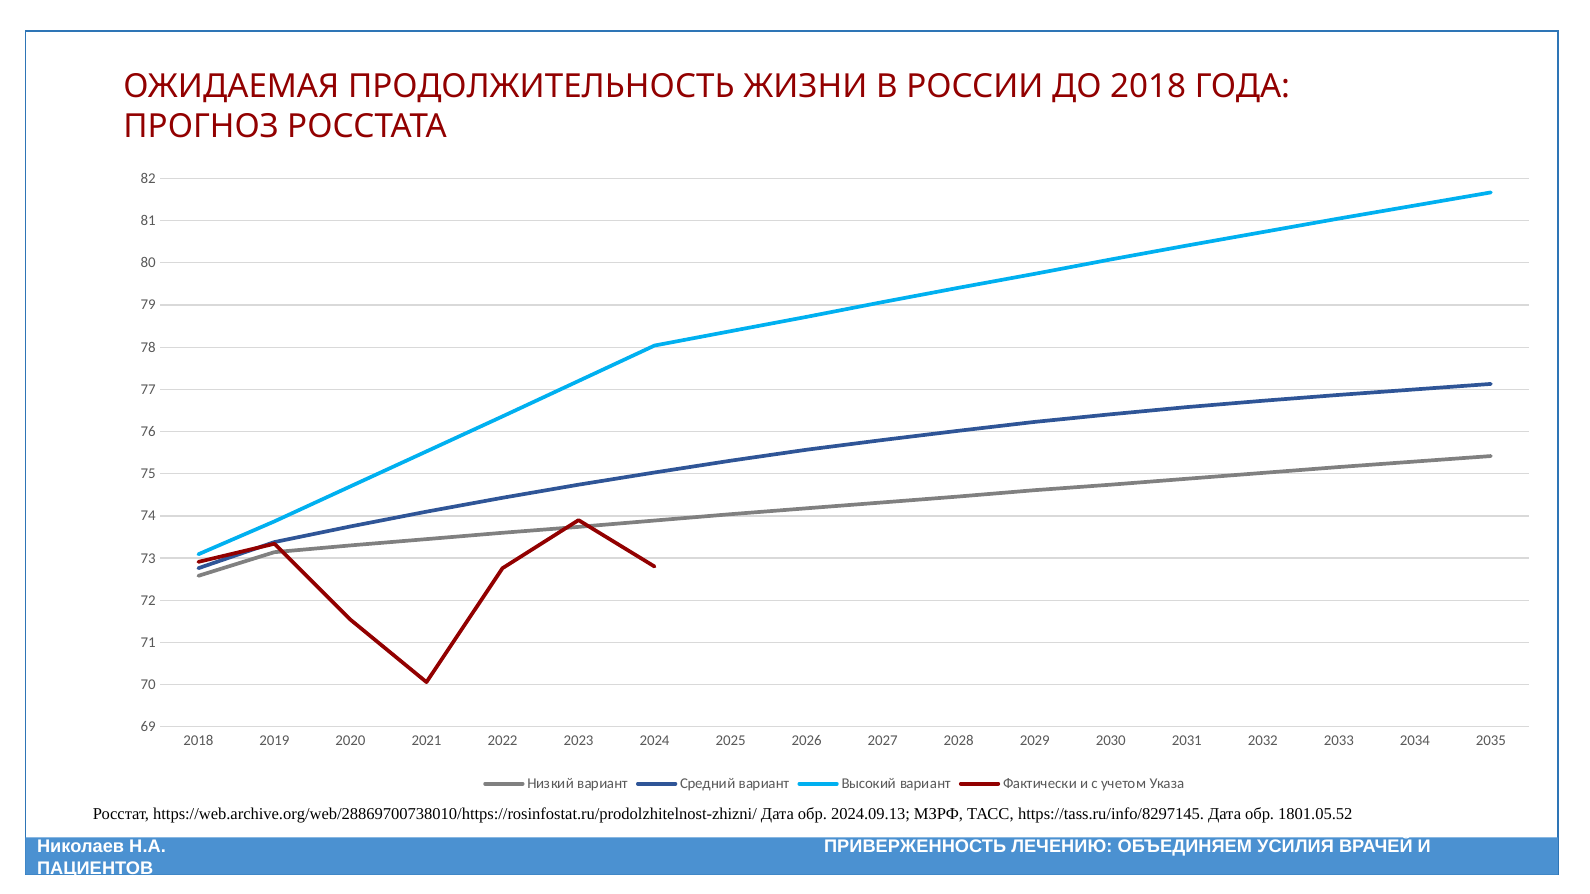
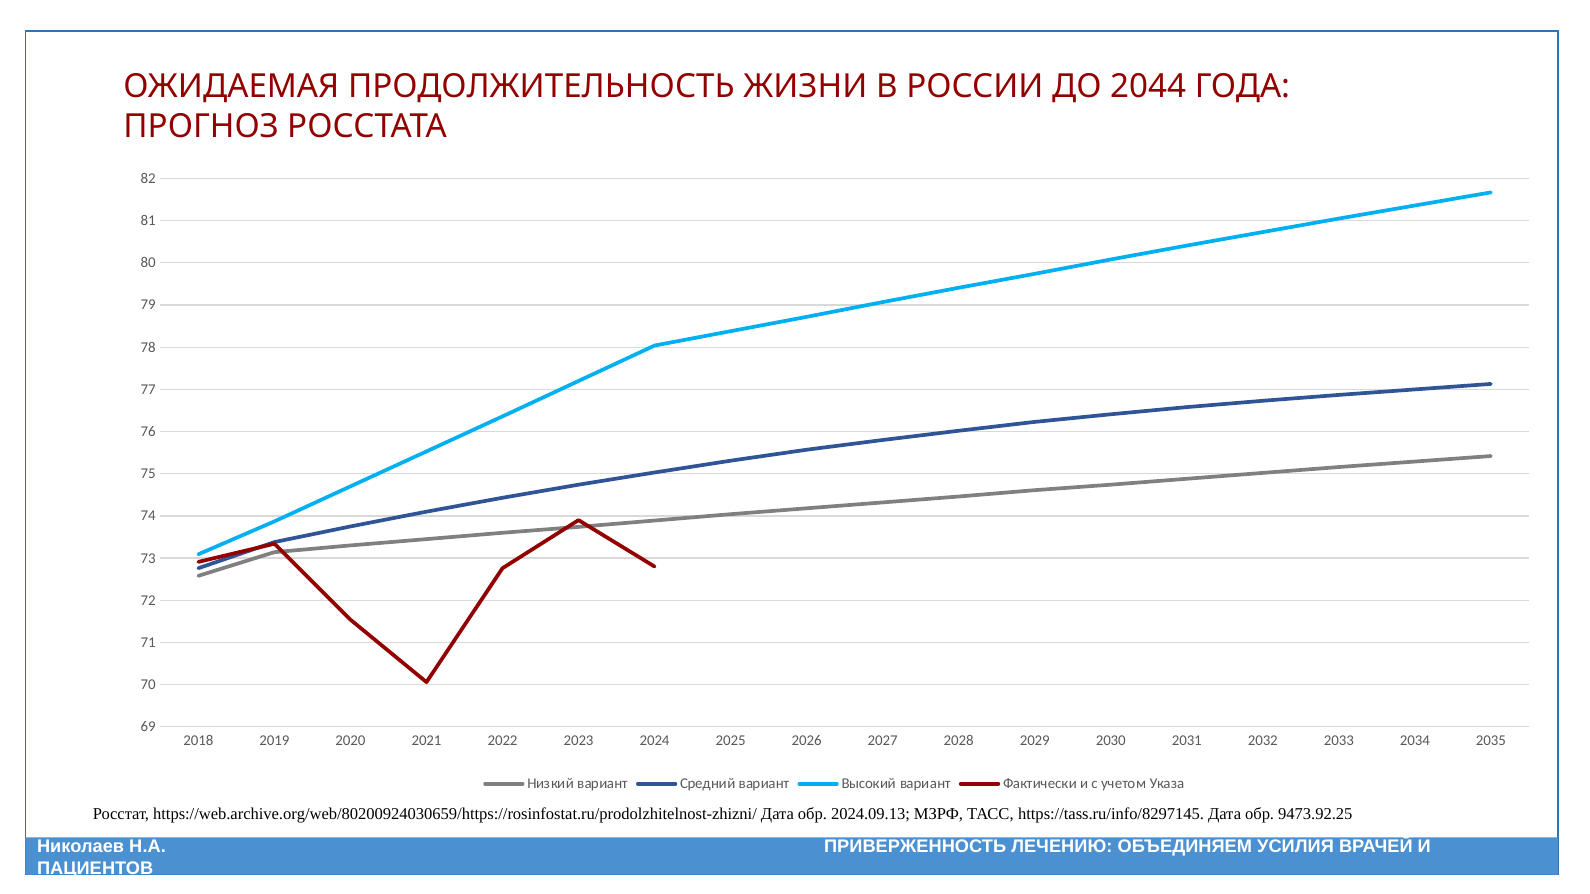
ДО 2018: 2018 -> 2044 (1148, 87)
https://web.archive.org/web/28869700738010/https://rosinfostat.ru/prodolzhitelnost-zhizni/: https://web.archive.org/web/28869700738010/https://rosinfostat.ru/prodolzhitelnost-zhizni/ -> https://web.archive.org/web/80200924030659/https://rosinfostat.ru/prodolzhitelnost-zhizni/ (455, 814)
1801.05.52: 1801.05.52 -> 9473.92.25 (1315, 814)
